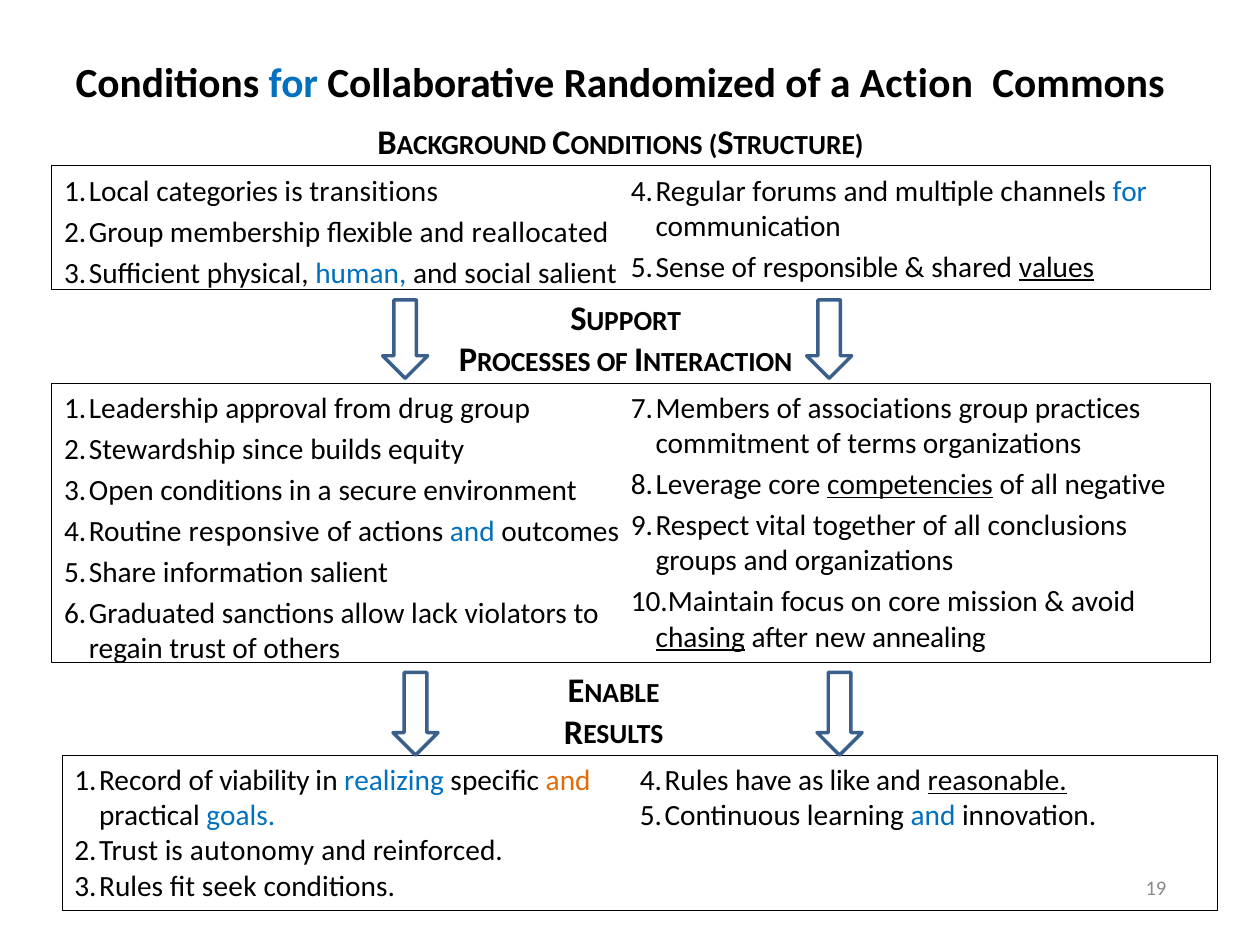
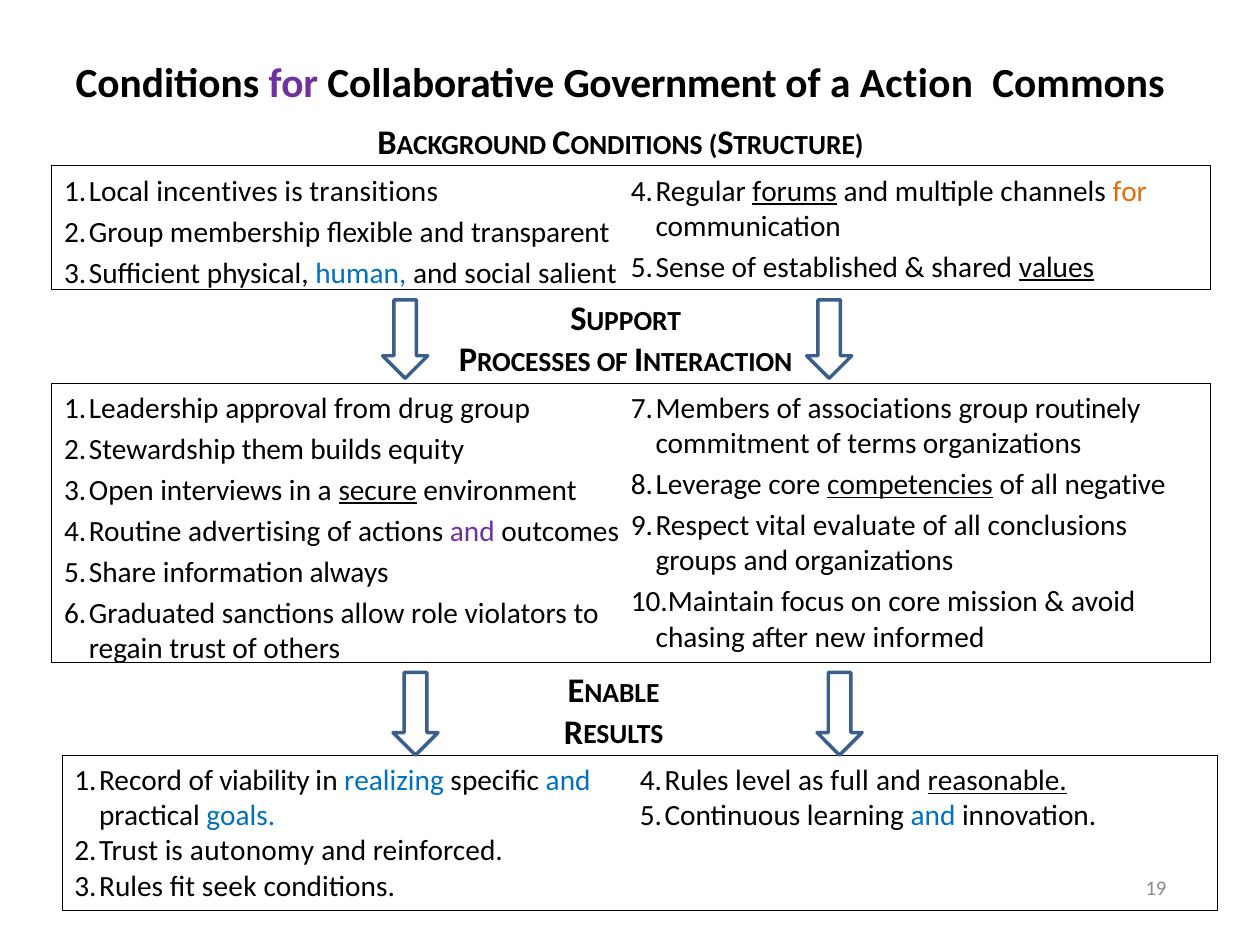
for colour: blue -> purple (293, 84)
Randomized: Randomized -> Government (670, 84)
categories: categories -> incentives (217, 191)
forums underline: none -> present (795, 191)
for colour: blue -> orange (1130, 191)
reallocated: reallocated -> transparent (540, 232)
responsible: responsible -> established (831, 268)
practices: practices -> routinely (1088, 409)
since: since -> them (273, 450)
conditions: conditions -> interviews (221, 491)
secure underline: none -> present (378, 491)
together: together -> evaluate (864, 526)
responsive: responsive -> advertising (254, 532)
and colour: blue -> purple (472, 532)
information salient: salient -> always (349, 573)
lack: lack -> role (435, 614)
chasing underline: present -> none (700, 637)
annealing: annealing -> informed (929, 637)
and colour: orange -> blue (568, 781)
have: have -> level (763, 781)
like: like -> full (850, 781)
